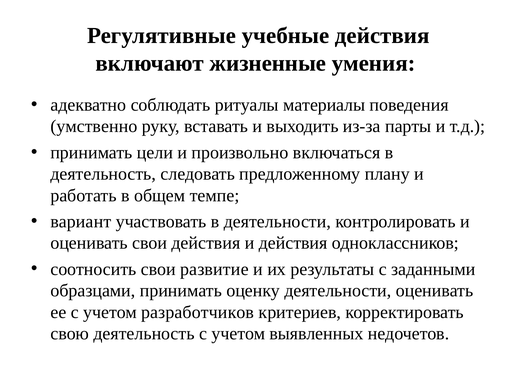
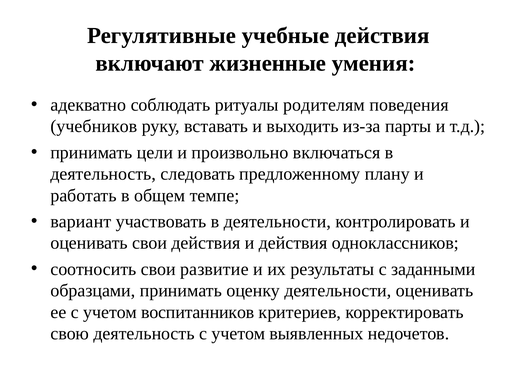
материалы: материалы -> родителям (324, 105)
умственно: умственно -> учебников (94, 127)
разработчиков: разработчиков -> воспитанников (198, 313)
